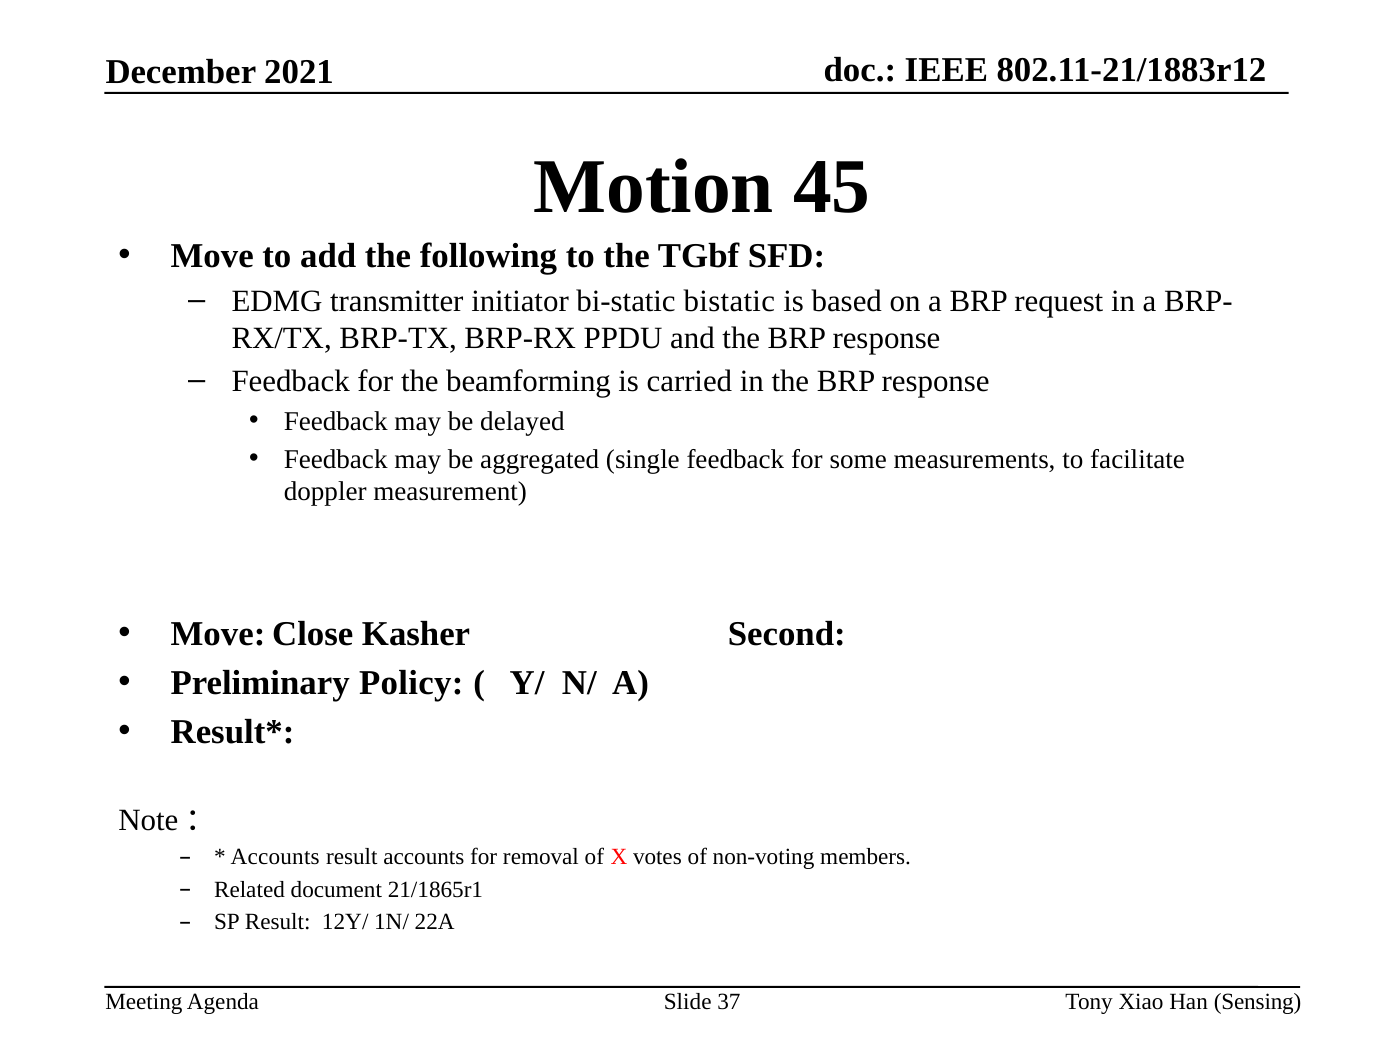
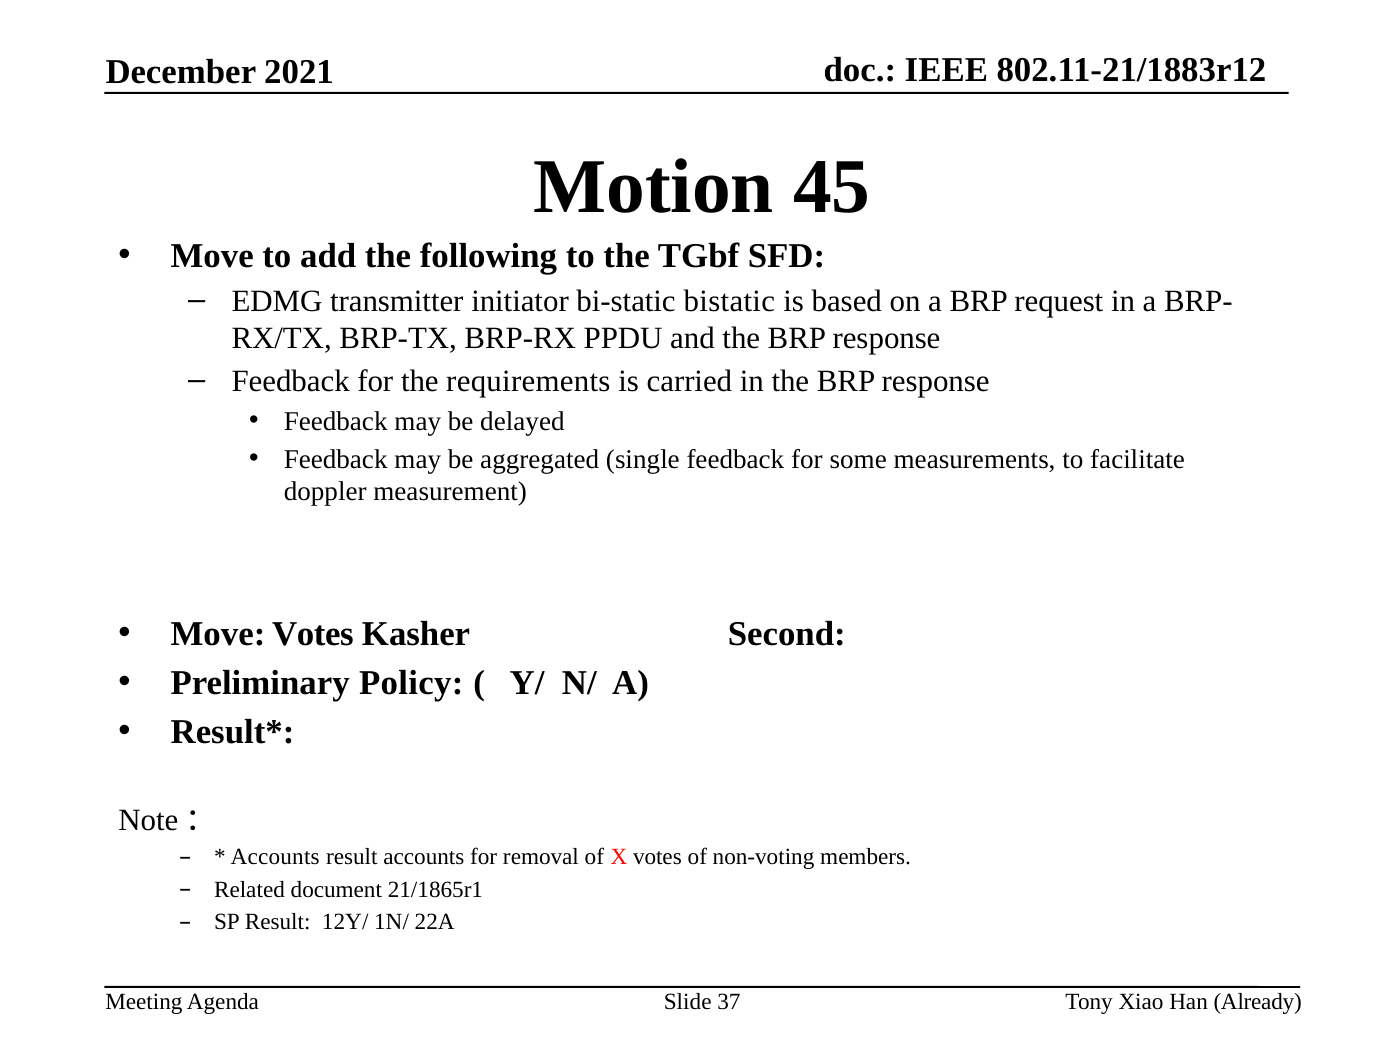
beamforming: beamforming -> requirements (528, 381)
Move Close: Close -> Votes (313, 634)
Sensing: Sensing -> Already (1258, 1002)
